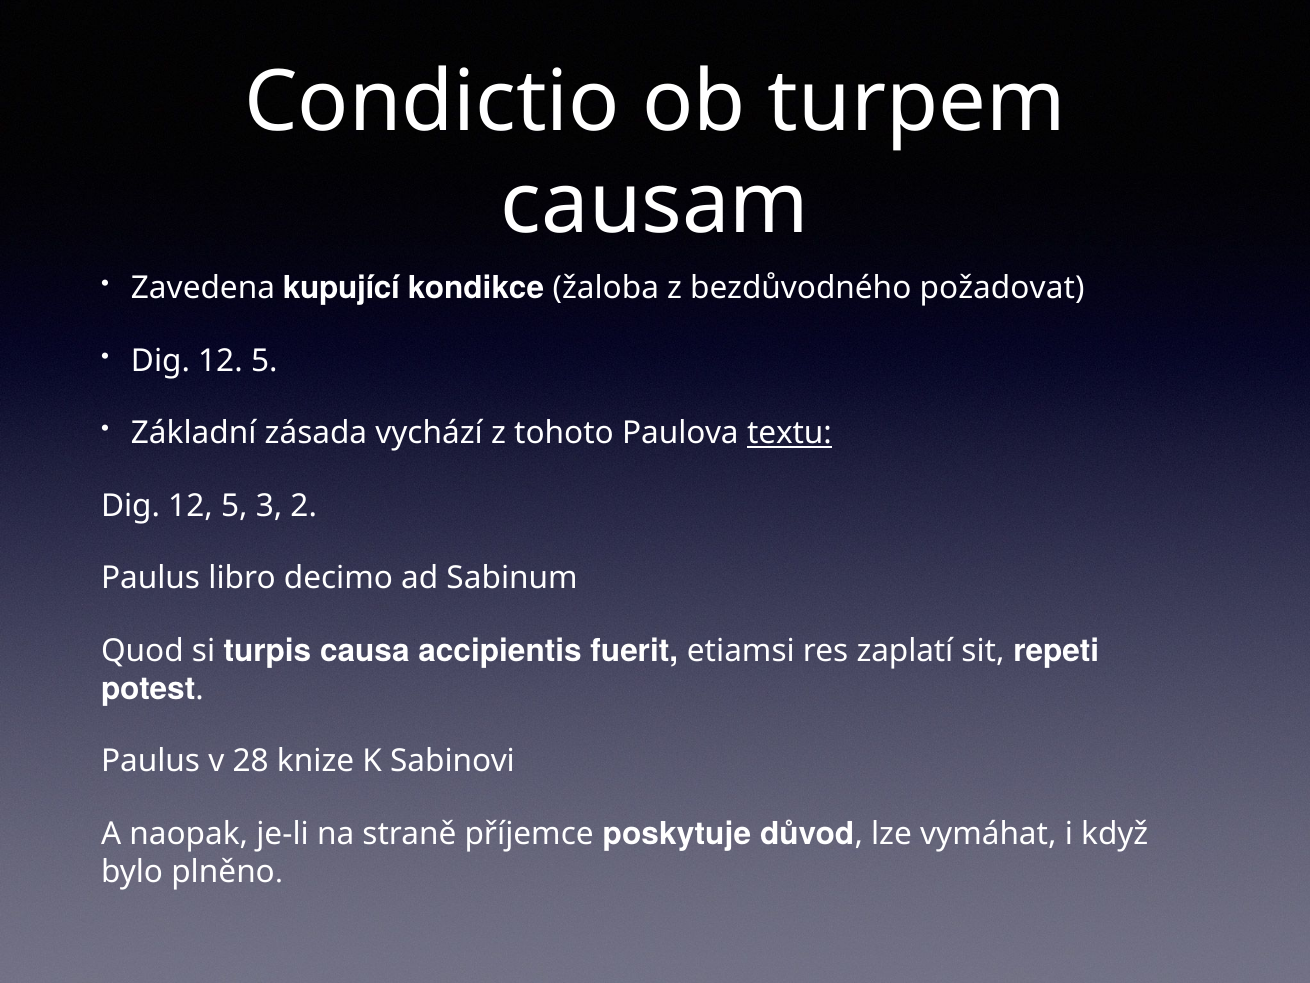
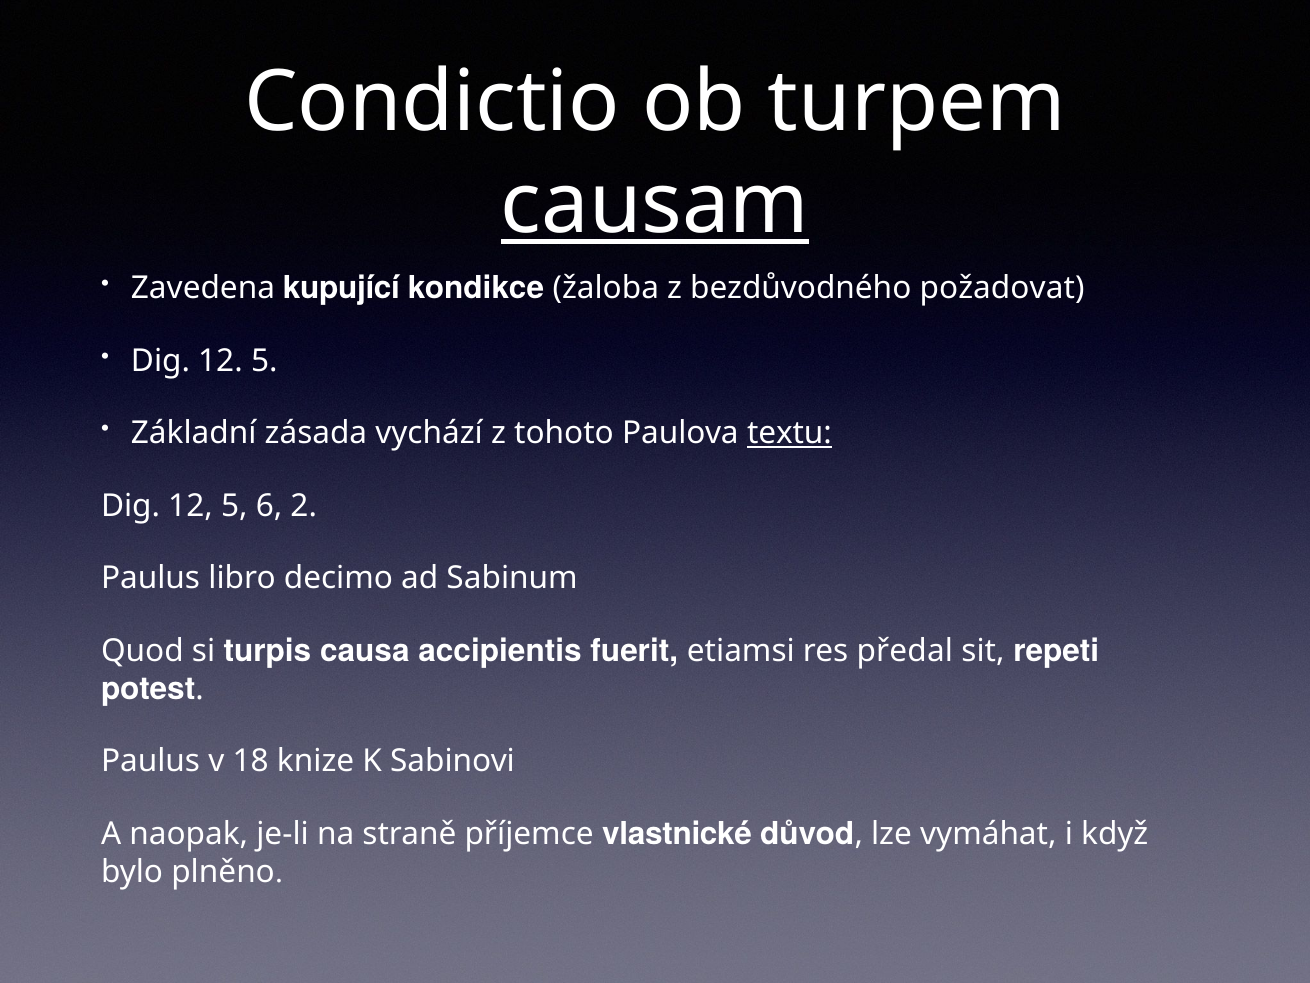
causam underline: none -> present (655, 205)
3: 3 -> 6 (269, 506)
zaplatí: zaplatí -> předal (905, 651)
28: 28 -> 18 (251, 761)
poskytuje: poskytuje -> vlastnické (677, 833)
